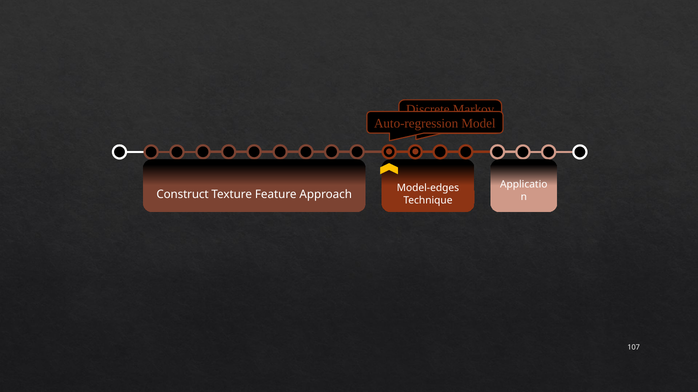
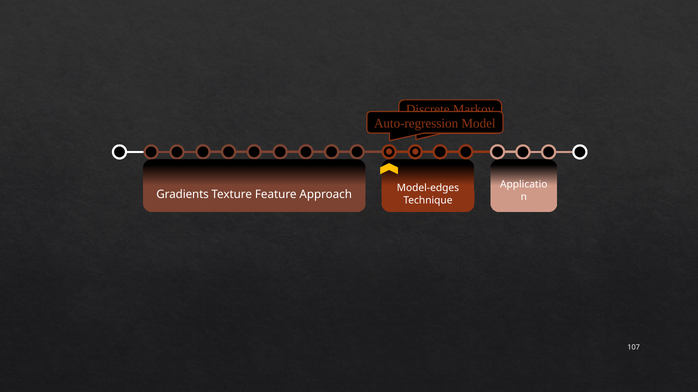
Construct: Construct -> Gradients (183, 195)
